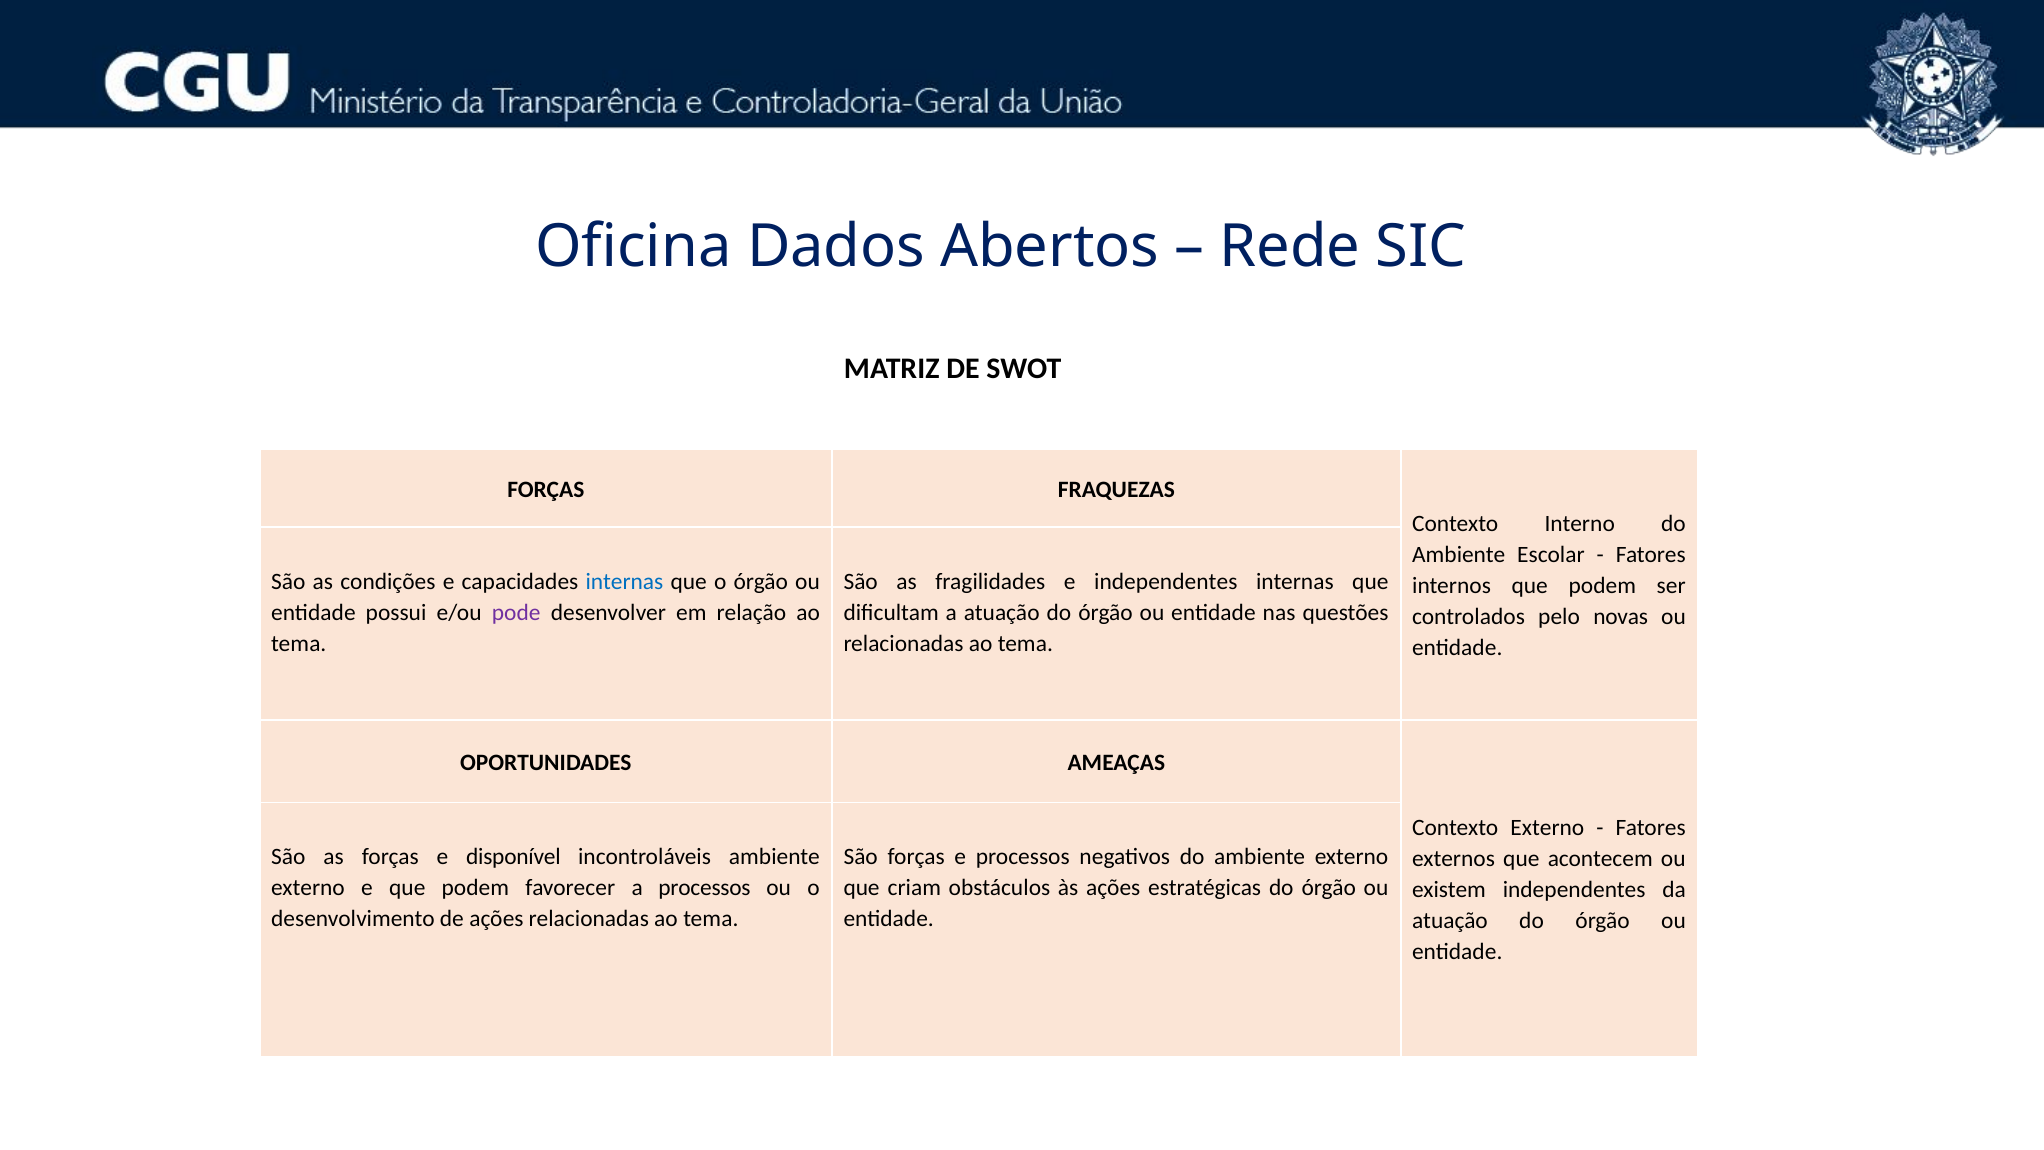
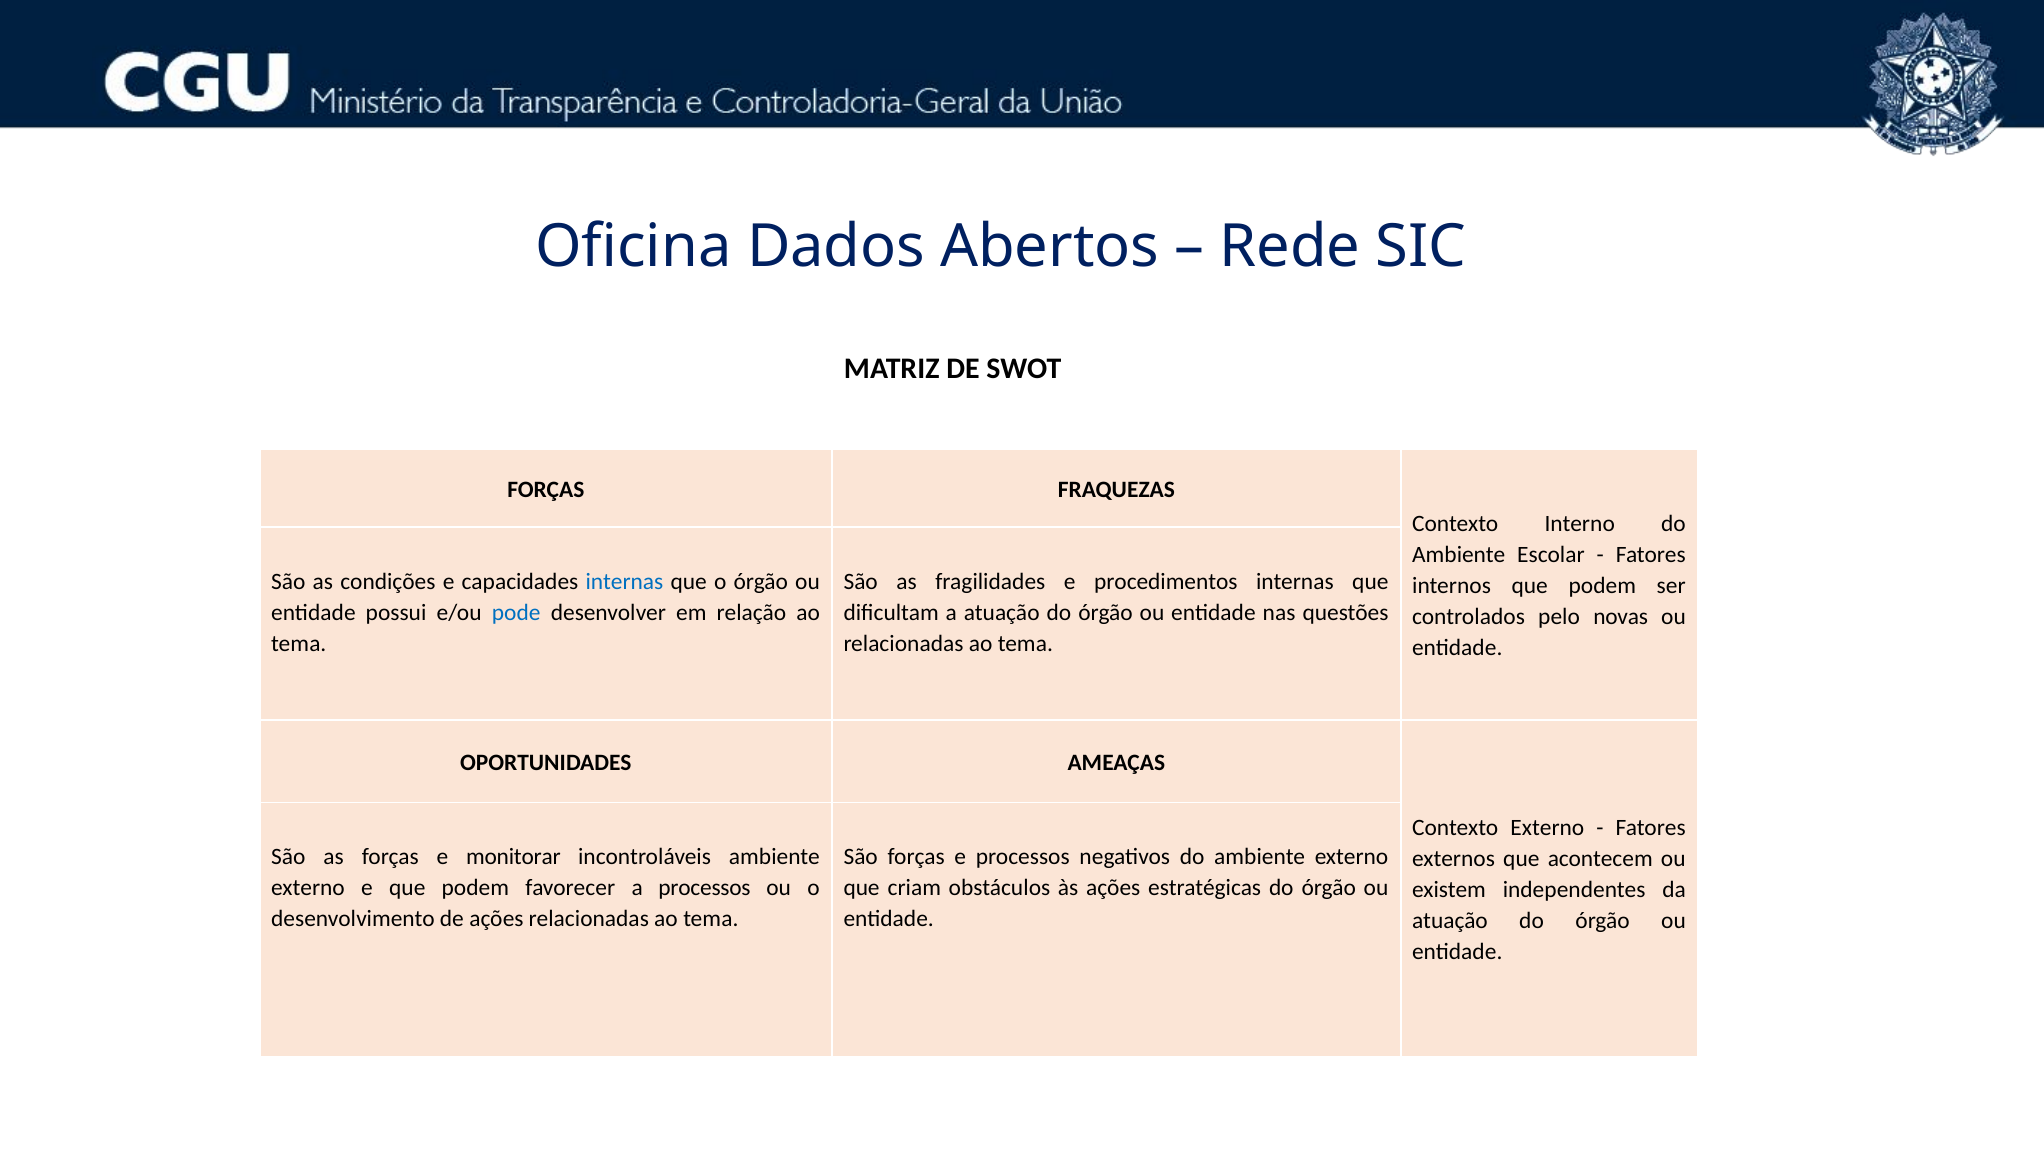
e independentes: independentes -> procedimentos (1166, 581)
pode colour: purple -> blue (516, 612)
disponível: disponível -> monitorar (513, 856)
